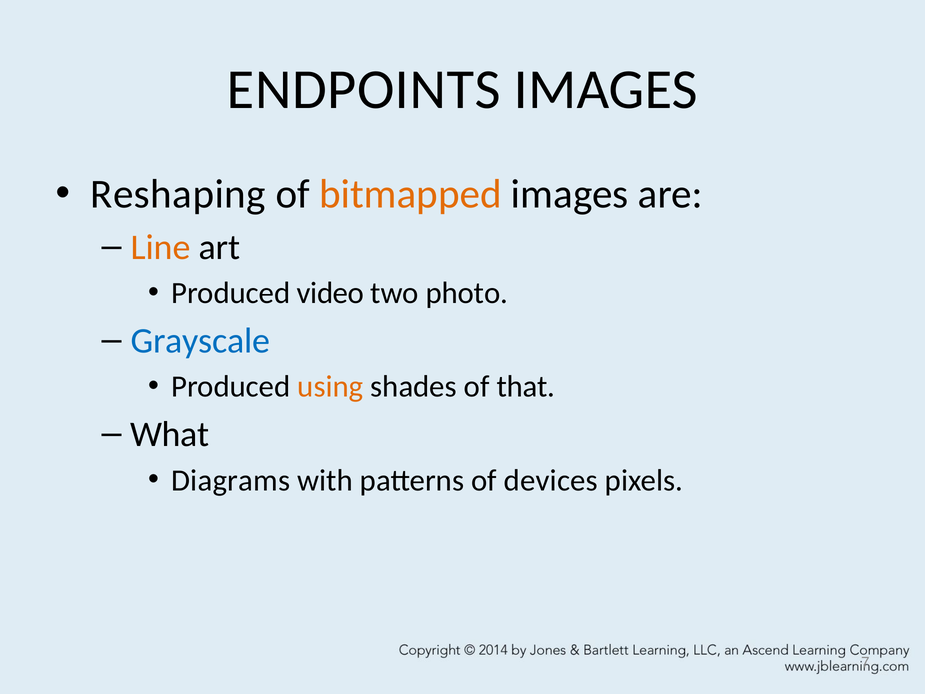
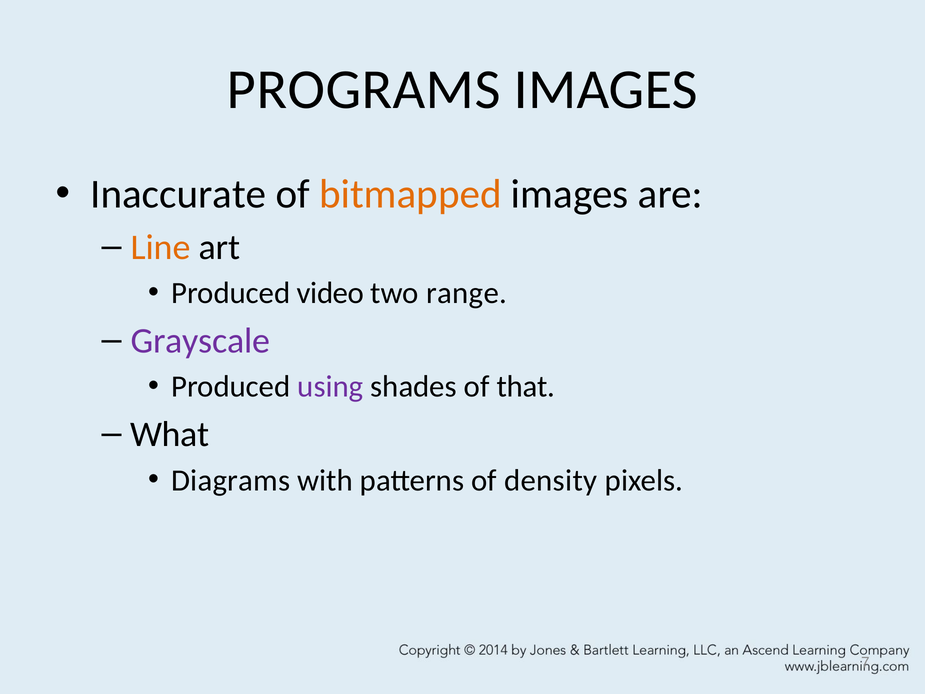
ENDPOINTS: ENDPOINTS -> PROGRAMS (364, 90)
Reshaping: Reshaping -> Inaccurate (178, 194)
photo: photo -> range (467, 293)
Grayscale colour: blue -> purple (200, 341)
using colour: orange -> purple (330, 387)
devices: devices -> density (551, 480)
